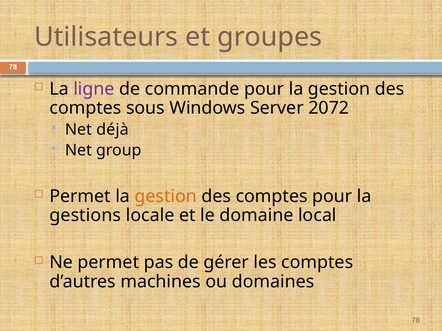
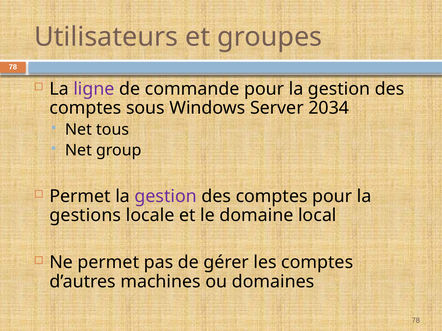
2072: 2072 -> 2034 (329, 108)
déjà: déjà -> tous (113, 130)
gestion colour: orange -> purple (166, 197)
